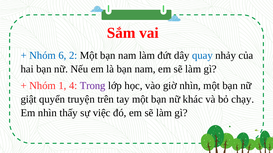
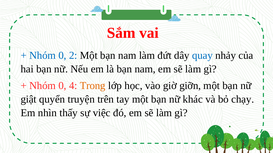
6: 6 -> 0 (62, 56)
1: 1 -> 0 (62, 86)
Trong colour: purple -> orange (93, 86)
giờ nhìn: nhìn -> giỡn (190, 86)
